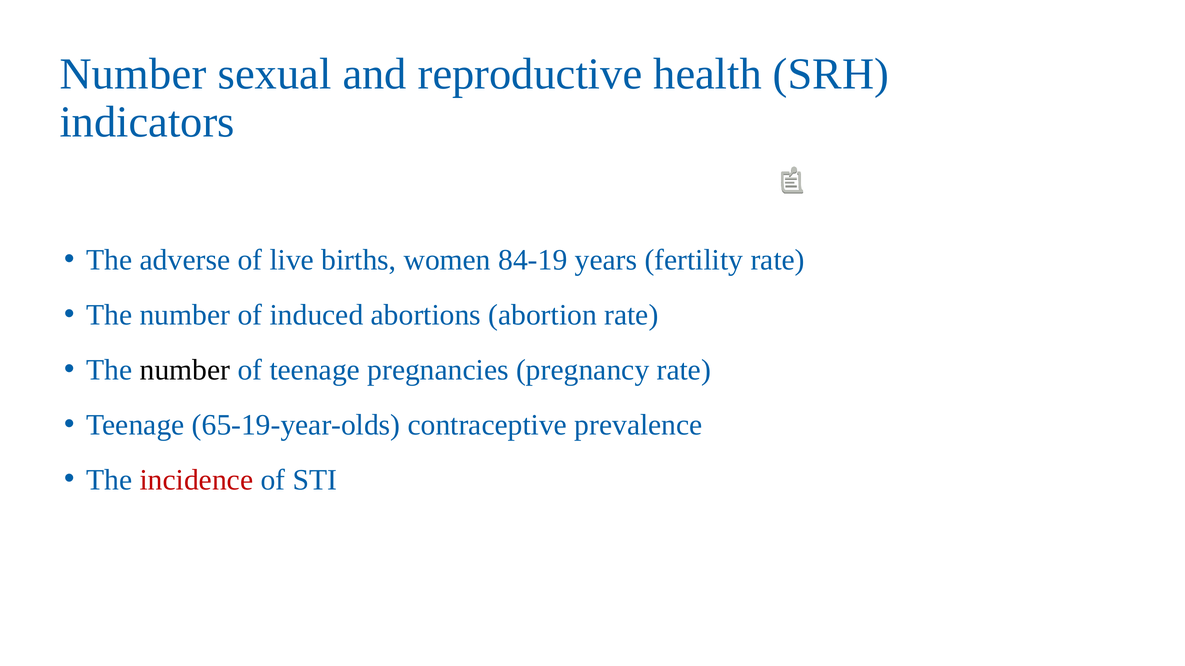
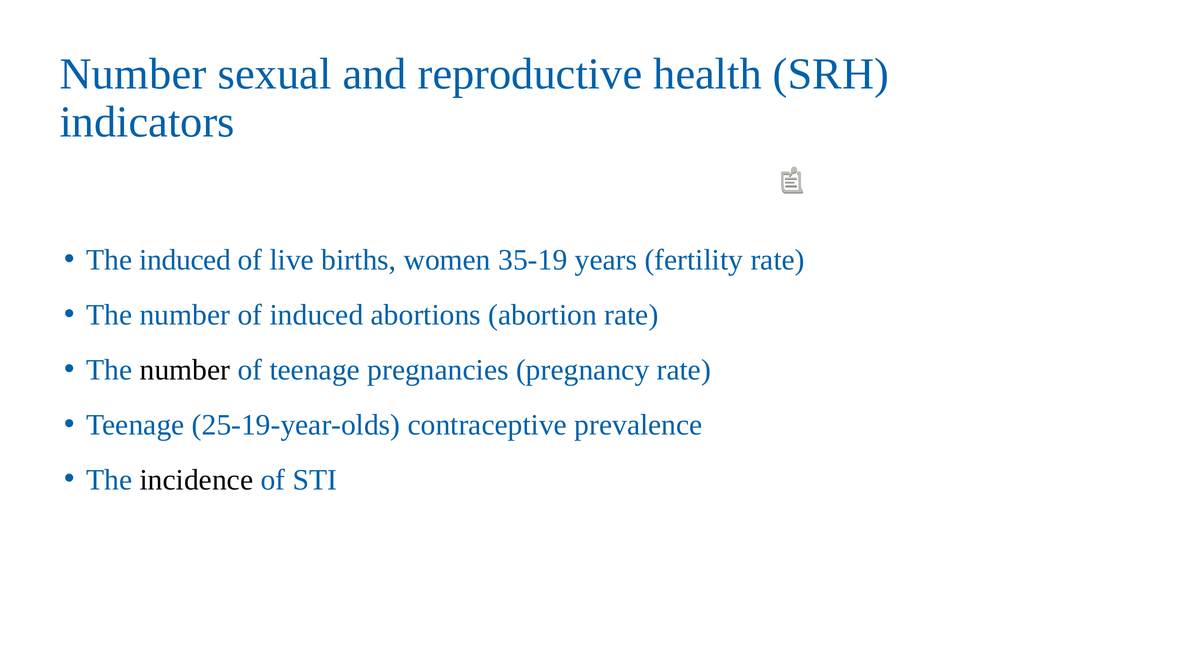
The adverse: adverse -> induced (185, 260)
84-19: 84-19 -> 35-19 (533, 260)
65-19-year-olds: 65-19-year-olds -> 25-19-year-olds (296, 425)
incidence colour: red -> black (196, 480)
